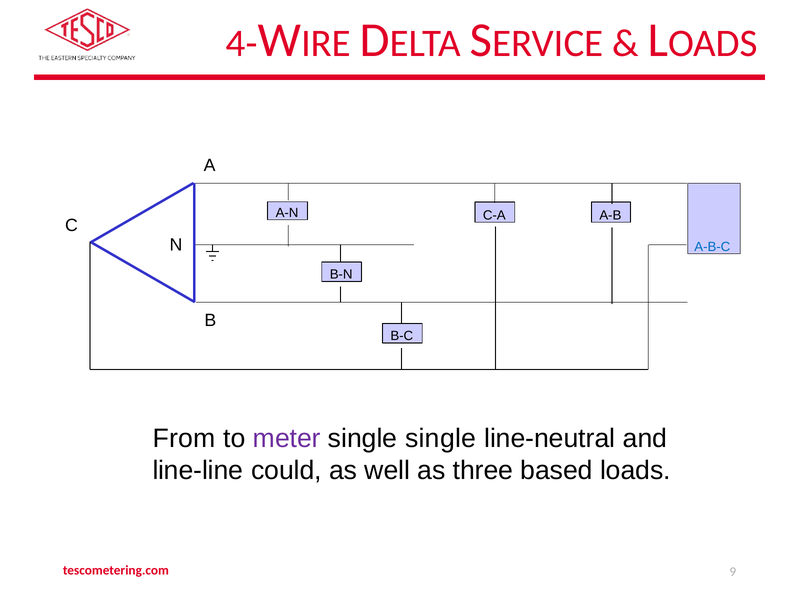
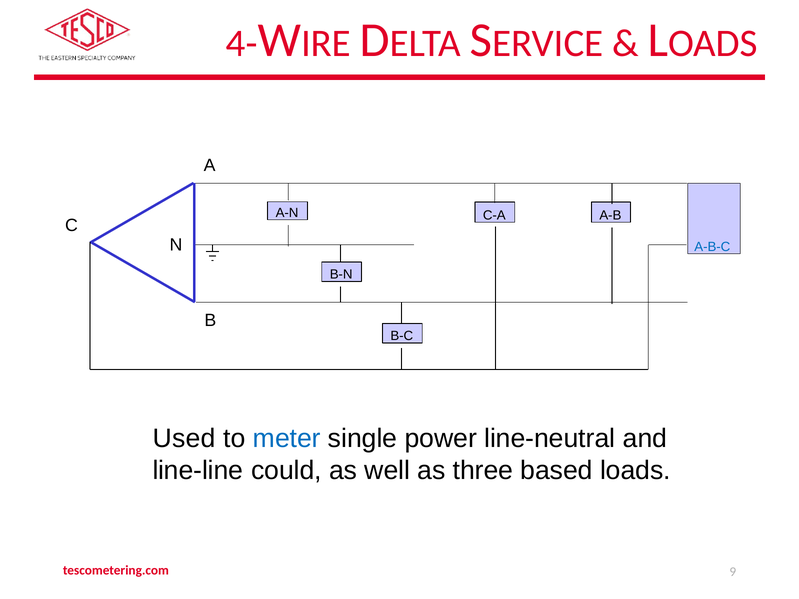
From: From -> Used (184, 439)
meter colour: purple -> blue (287, 439)
single single: single -> power (441, 439)
